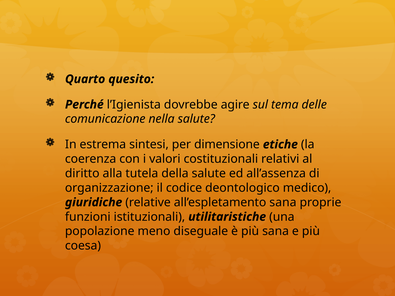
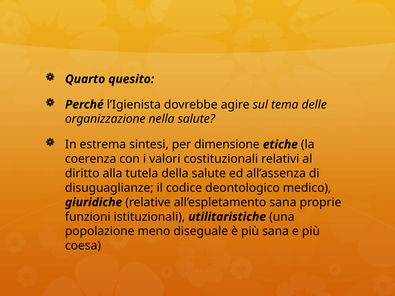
comunicazione: comunicazione -> organizzazione (105, 119)
organizzazione: organizzazione -> disuguaglianze (109, 188)
